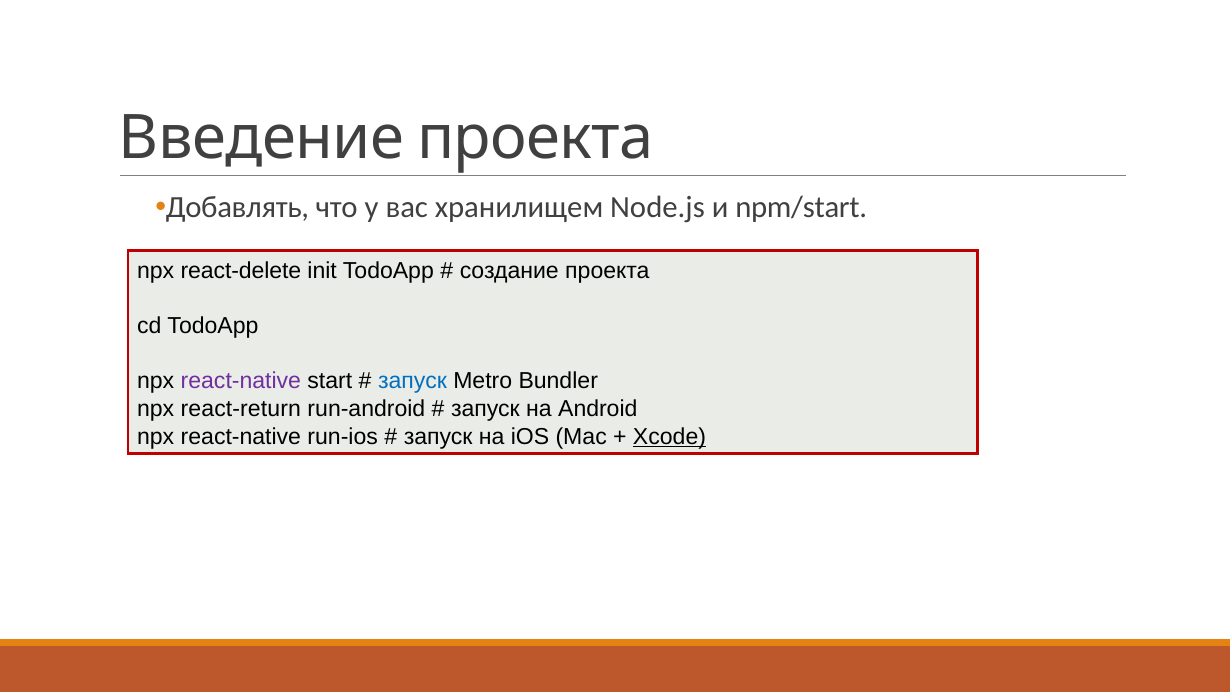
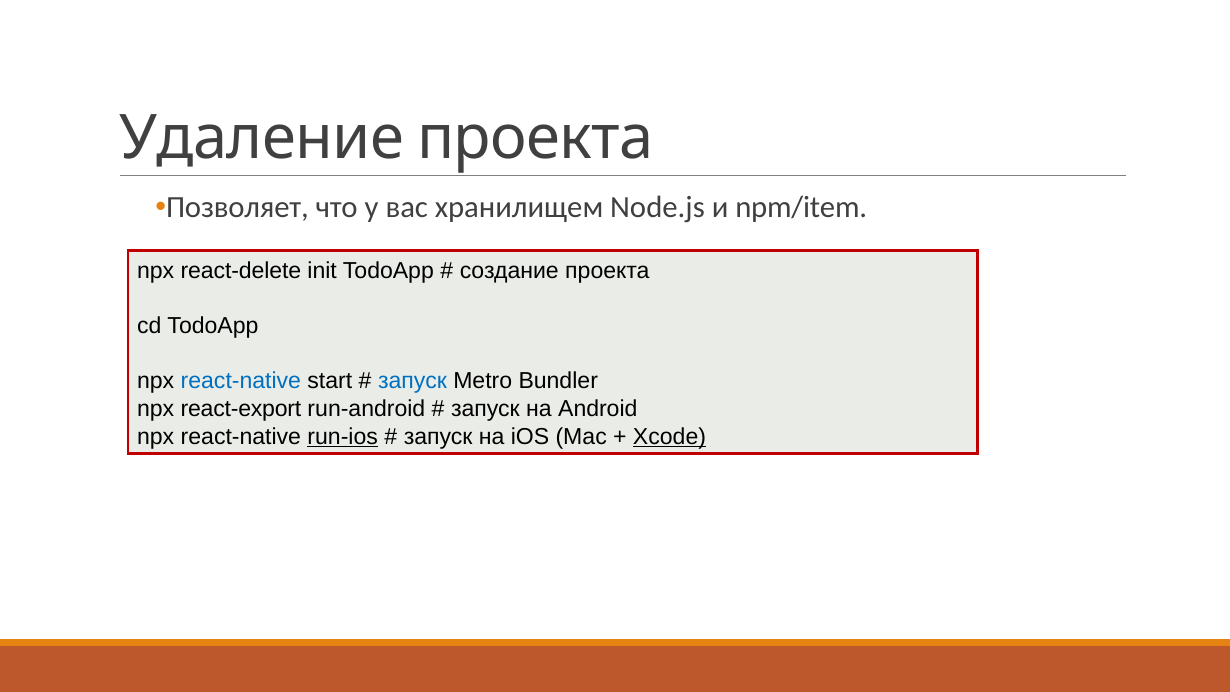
Введение: Введение -> Удаление (262, 138)
Добавлять: Добавлять -> Позволяет (237, 207)
npm/start: npm/start -> npm/item (801, 207)
react-native colour: purple -> blue (241, 381)
react-return: react-return -> react-export (241, 409)
run-ios underline: none -> present (343, 437)
